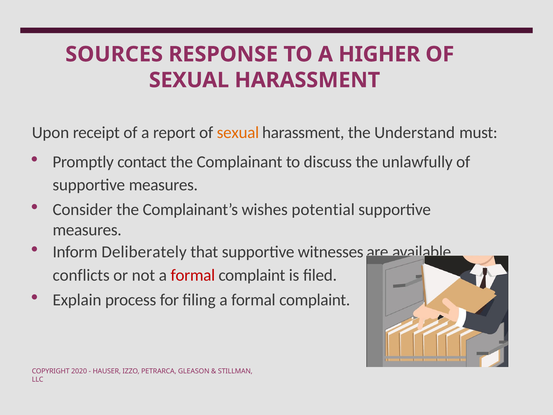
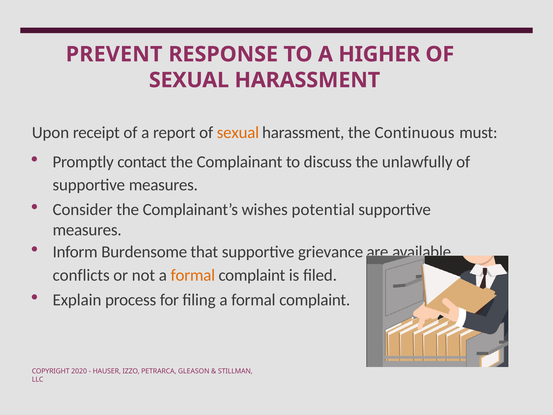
SOURCES: SOURCES -> PREVENT (114, 54)
Understand: Understand -> Continuous (414, 132)
Deliberately: Deliberately -> Burdensome (144, 252)
witnesses: witnesses -> grievance (331, 252)
formal colour: red -> orange (193, 275)
